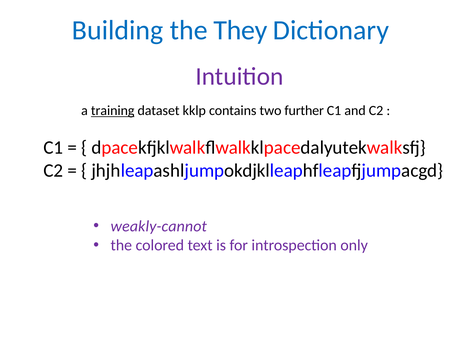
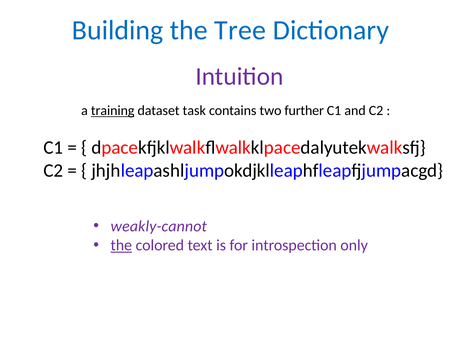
They: They -> Tree (240, 30)
kklp: kklp -> task (194, 111)
the underline: none -> present (121, 245)
